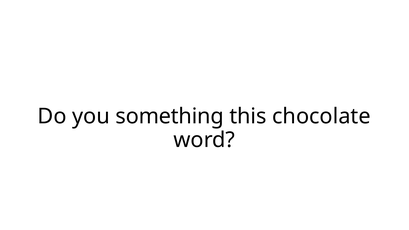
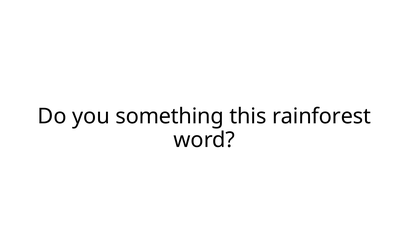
chocolate: chocolate -> rainforest (322, 116)
